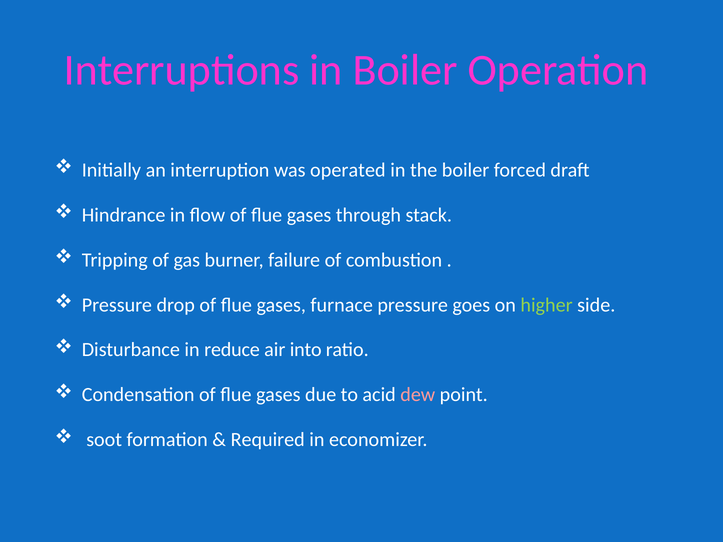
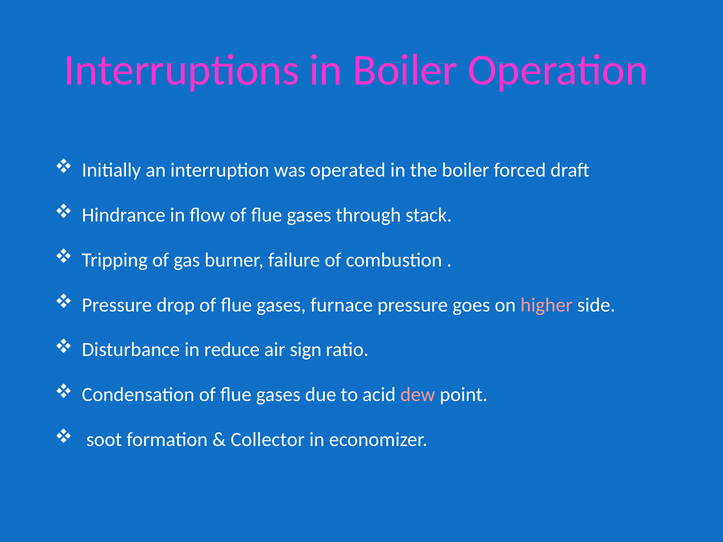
higher colour: light green -> pink (547, 305)
into: into -> sign (306, 350)
Required: Required -> Collector (268, 440)
